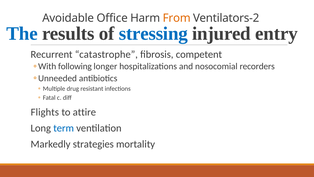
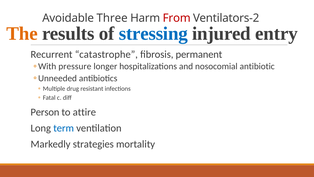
Office: Office -> Three (112, 18)
From colour: orange -> red (177, 18)
The colour: blue -> orange (22, 33)
competent: competent -> permanent (199, 54)
following: following -> pressure (75, 66)
recorders: recorders -> antibiotic (257, 66)
Flights: Flights -> Person (45, 112)
